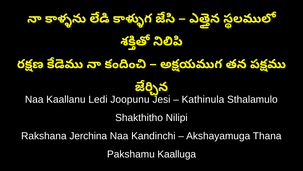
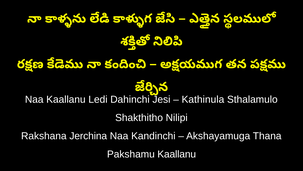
Joopunu: Joopunu -> Dahinchi (130, 99)
Pakshamu Kaalluga: Kaalluga -> Kaallanu (177, 154)
